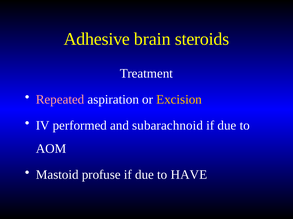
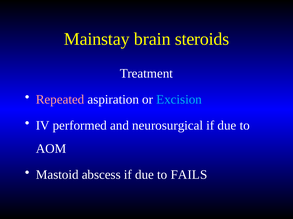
Adhesive: Adhesive -> Mainstay (97, 39)
Excision colour: yellow -> light blue (179, 100)
subarachnoid: subarachnoid -> neurosurgical (168, 126)
profuse: profuse -> abscess (101, 175)
HAVE: HAVE -> FAILS (189, 175)
